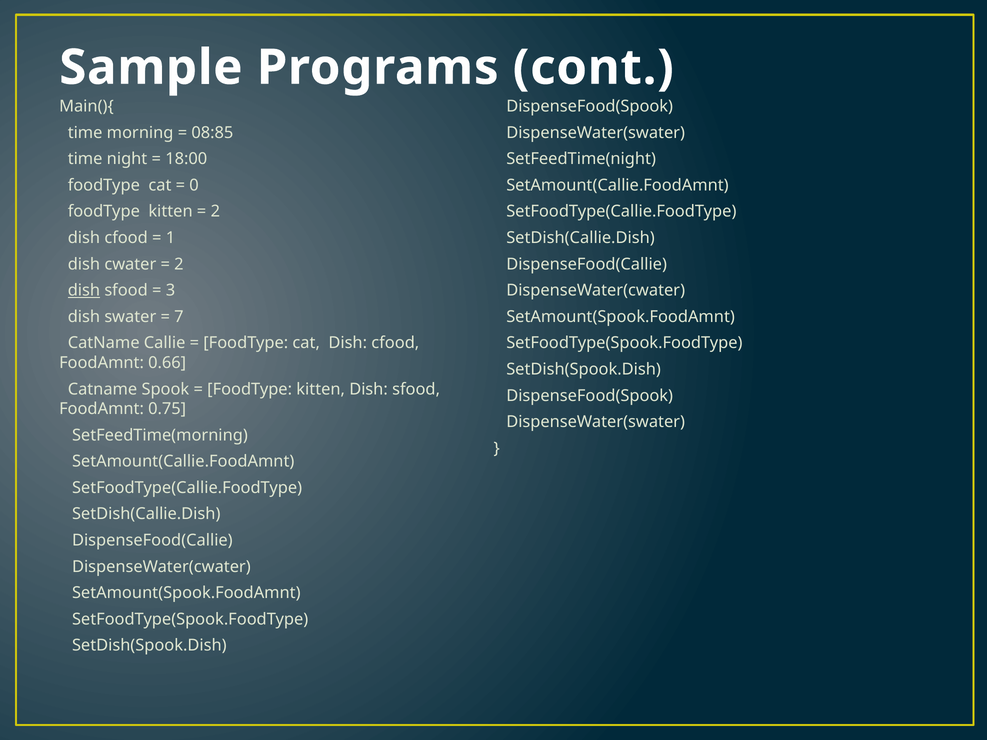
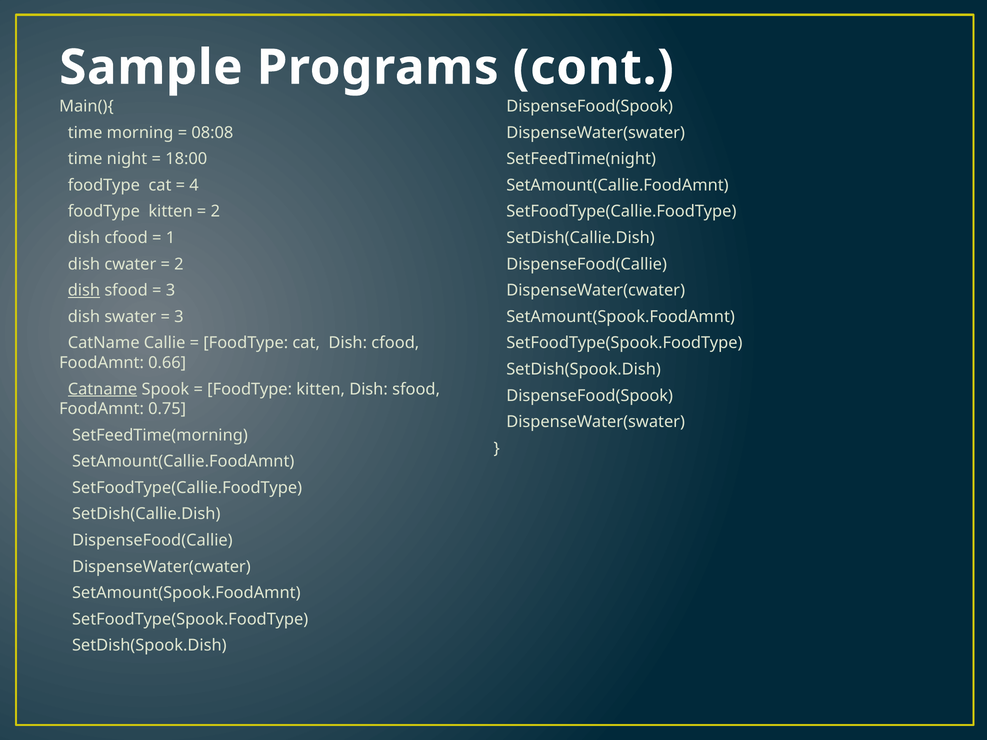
08:85: 08:85 -> 08:08 (212, 133)
0: 0 -> 4 (194, 185)
7: 7 -> 3 (179, 317)
Catname underline: none -> present (102, 389)
